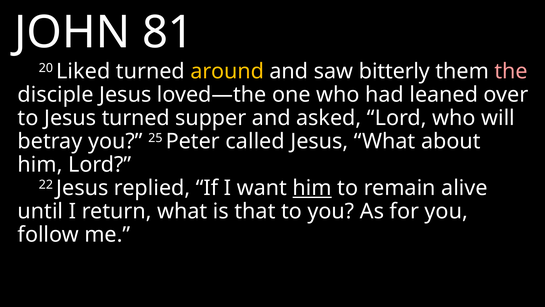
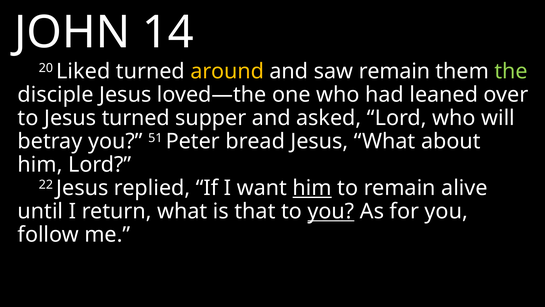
81: 81 -> 14 (168, 32)
saw bitterly: bitterly -> remain (394, 71)
the colour: pink -> light green (511, 71)
25: 25 -> 51 (155, 138)
called: called -> bread (255, 141)
you underline: none -> present (331, 211)
